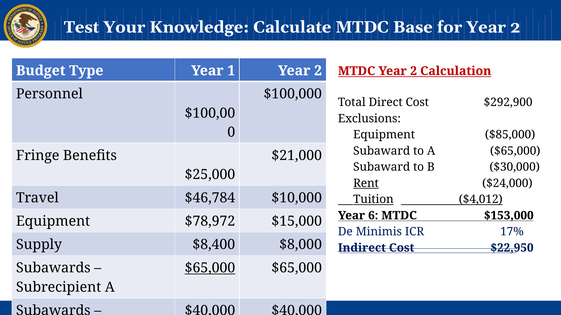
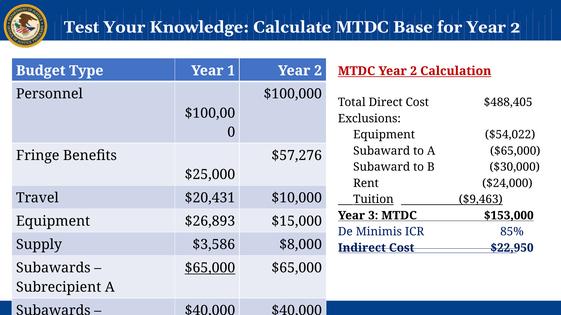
$292,900: $292,900 -> $488,405 (508, 103)
$85,000: $85,000 -> $54,022 (510, 135)
$21,000: $21,000 -> $57,276 (297, 156)
Rent underline: present -> none (366, 184)
$46,784: $46,784 -> $20,431 (210, 198)
$4,012: $4,012 -> $9,463 (481, 200)
6: 6 -> 3 (373, 216)
$78,972: $78,972 -> $26,893 (210, 222)
17%: 17% -> 85% (512, 232)
$8,400: $8,400 -> $3,586 (214, 245)
